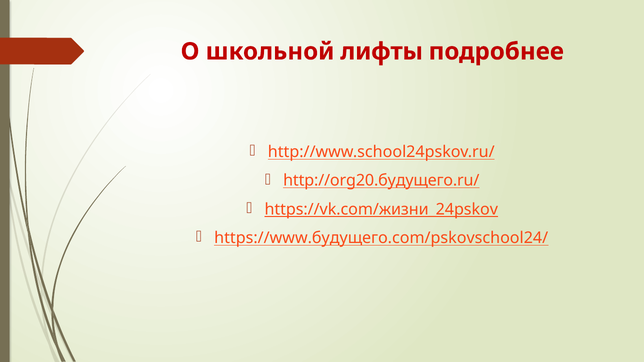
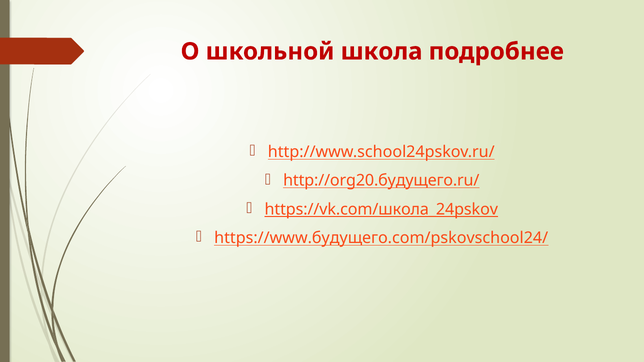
лифты: лифты -> школа (382, 52)
https://vk.com/жизни_24pskov: https://vk.com/жизни_24pskov -> https://vk.com/школа_24pskov (381, 209)
